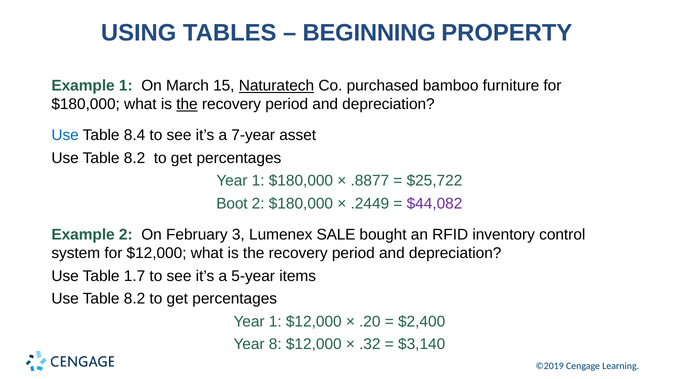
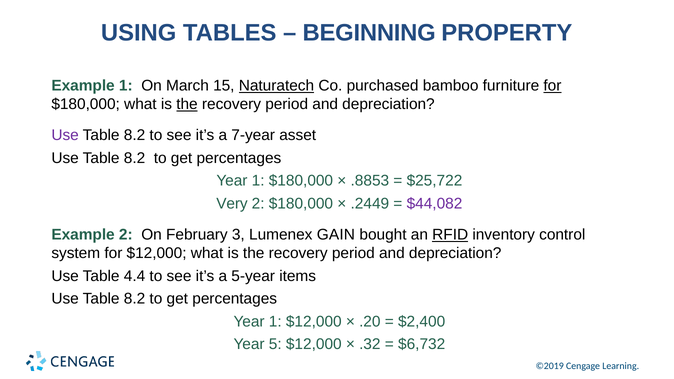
for underline: none -> present (552, 86)
Use colour: blue -> purple (65, 135)
8.4: 8.4 -> 8.2 (135, 135)
.8877: .8877 -> .8853 (370, 181)
Boot: Boot -> Very (232, 204)
SALE: SALE -> GAIN (336, 235)
RFID underline: none -> present (450, 235)
1.7: 1.7 -> 4.4 (135, 276)
8: 8 -> 5 (275, 344)
$3,140: $3,140 -> $6,732 (422, 344)
